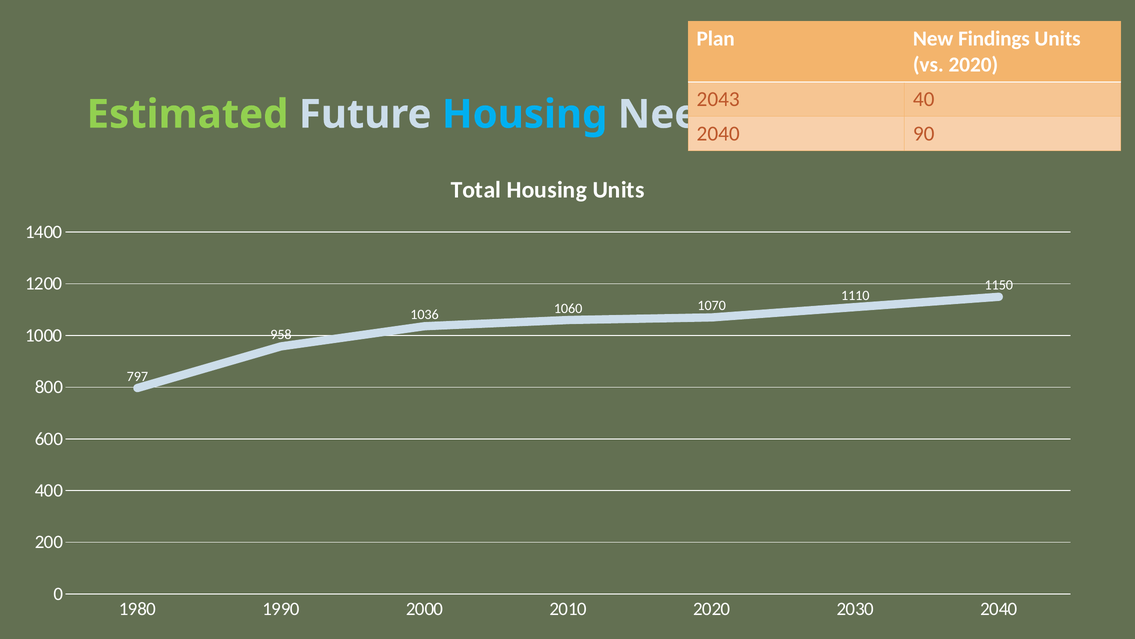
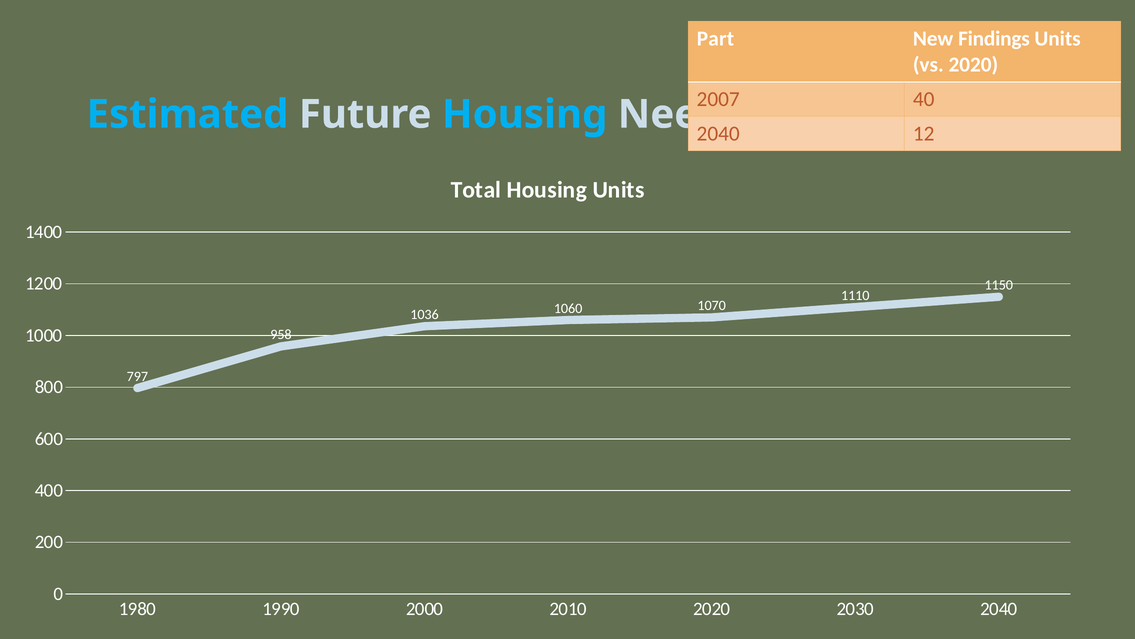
Plan: Plan -> Part (716, 39)
2043: 2043 -> 2007 (718, 99)
Estimated colour: light green -> light blue (188, 114)
90: 90 -> 12 (924, 134)
